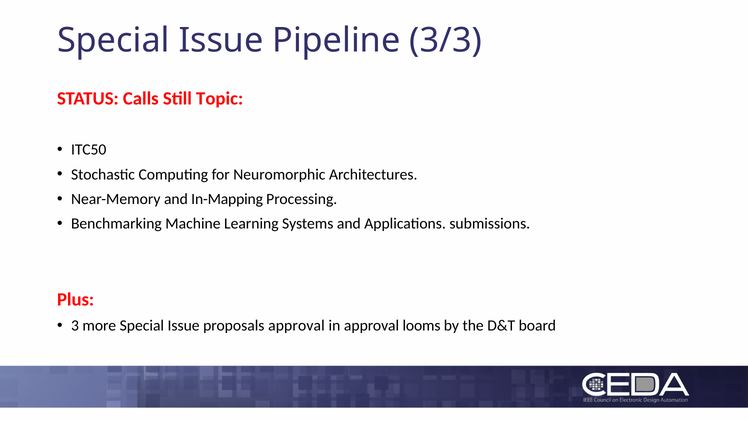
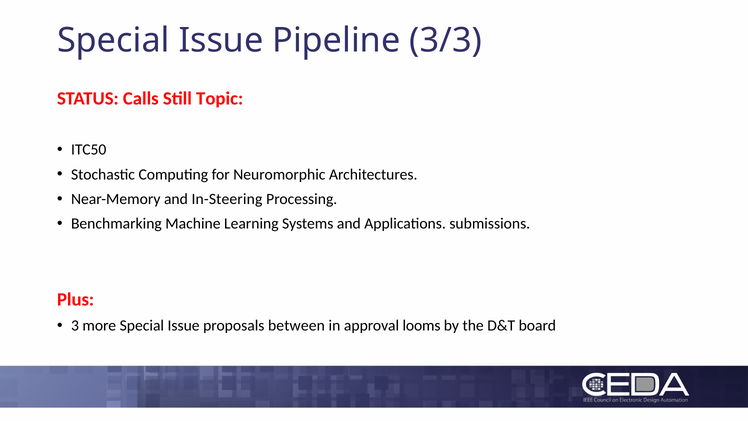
In-Mapping: In-Mapping -> In-Steering (227, 199)
proposals approval: approval -> between (296, 326)
